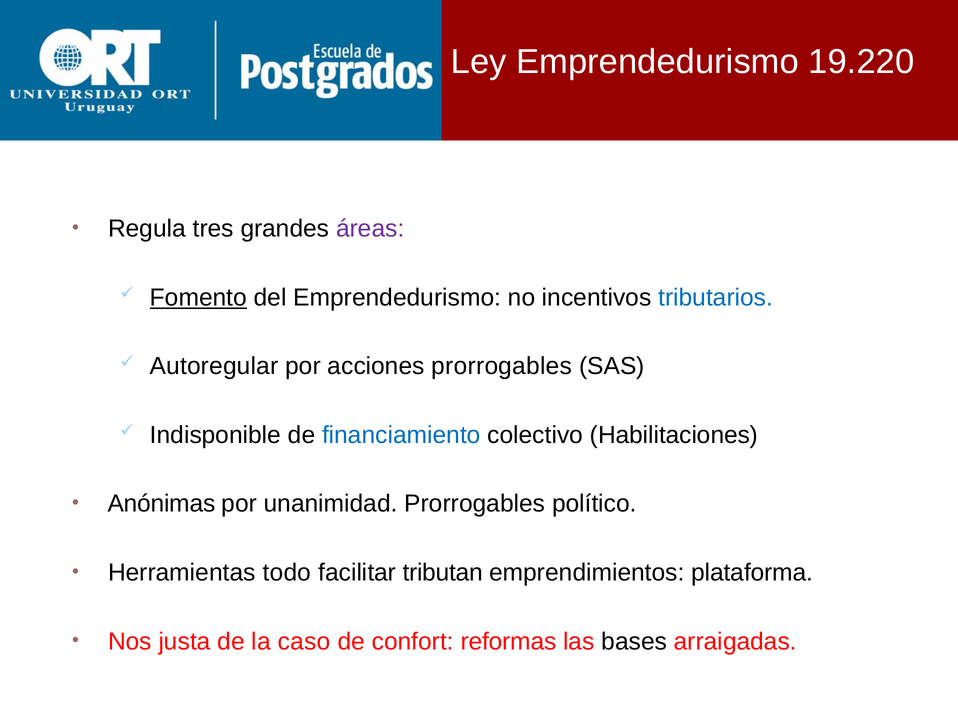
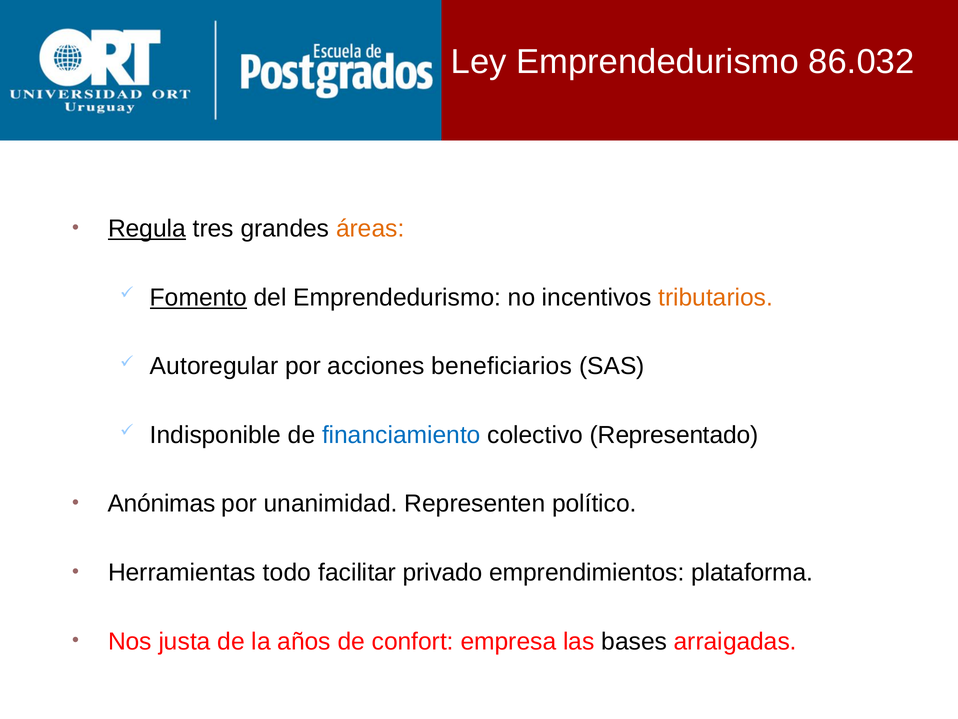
19.220: 19.220 -> 86.032 (861, 62)
Regula underline: none -> present (147, 229)
áreas colour: purple -> orange (370, 229)
tributarios colour: blue -> orange (716, 297)
acciones prorrogables: prorrogables -> beneficiarios (502, 366)
Habilitaciones: Habilitaciones -> Representado (674, 435)
unanimidad Prorrogables: Prorrogables -> Representen (475, 503)
tributan: tributan -> privado (443, 572)
caso: caso -> años (304, 641)
reformas: reformas -> empresa (508, 641)
